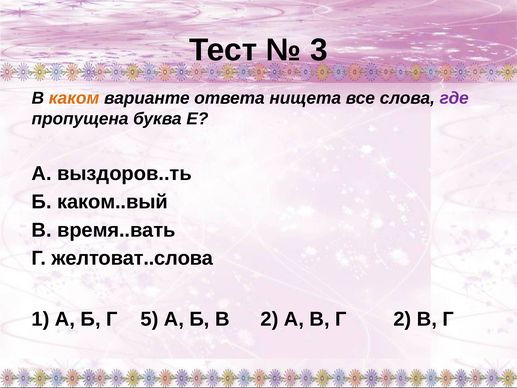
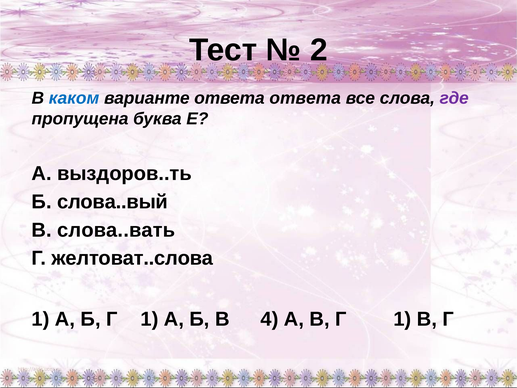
3: 3 -> 2 (319, 50)
каком colour: orange -> blue (74, 98)
ответа нищета: нищета -> ответа (305, 98)
каком..вый: каком..вый -> слова..вый (113, 202)
время..вать: время..вать -> слова..вать (116, 230)
Б Г 5: 5 -> 1 (149, 319)
В 2: 2 -> 4 (270, 319)
В Г 2: 2 -> 1 (402, 319)
